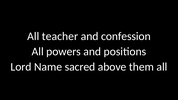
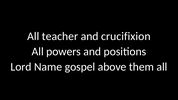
confession: confession -> crucifixion (126, 36)
sacred: sacred -> gospel (80, 67)
